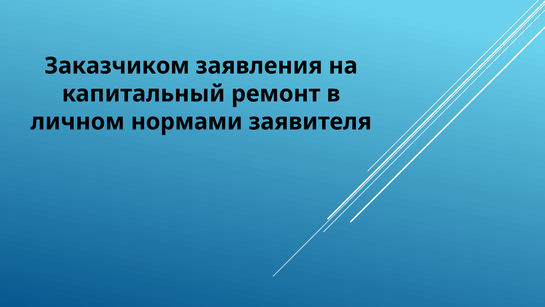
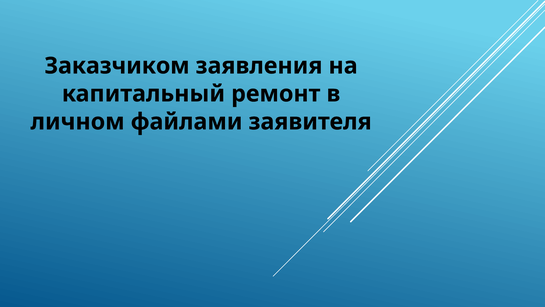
нормами: нормами -> файлами (187, 122)
